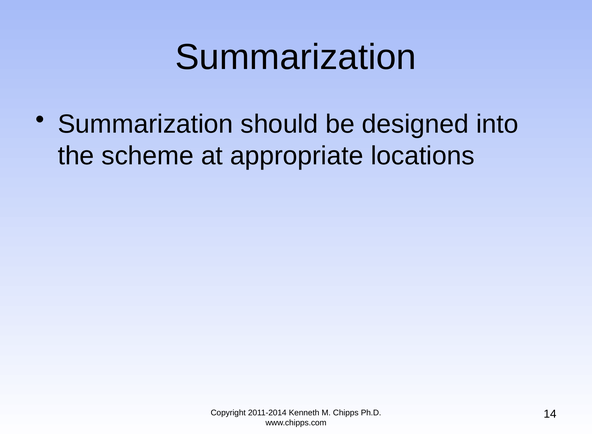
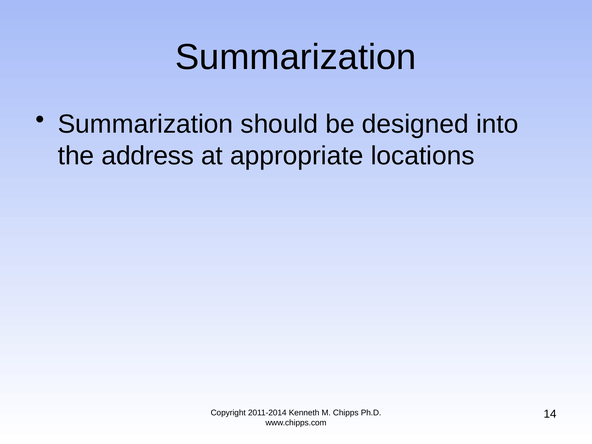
scheme: scheme -> address (148, 156)
